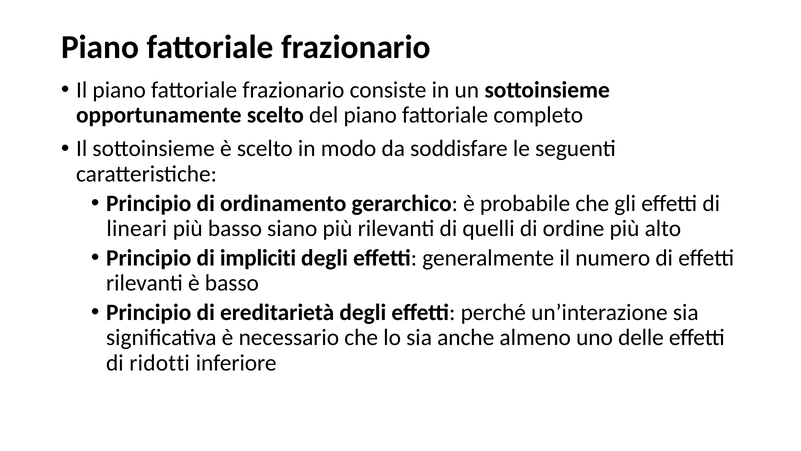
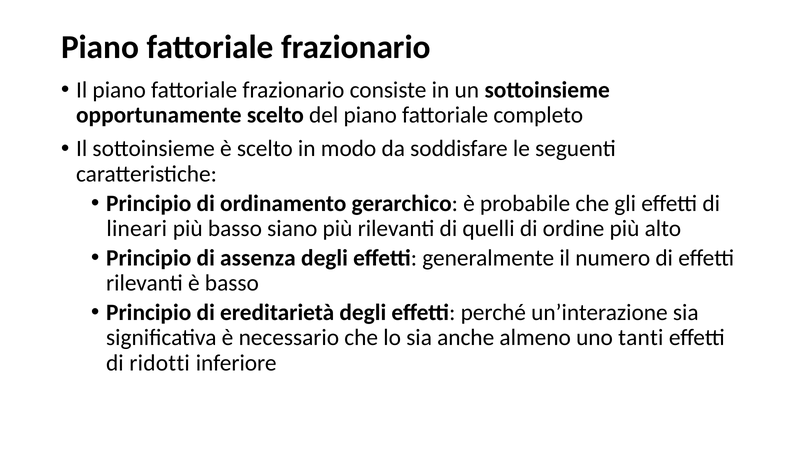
impliciti: impliciti -> assenza (258, 258)
delle: delle -> tanti (641, 337)
